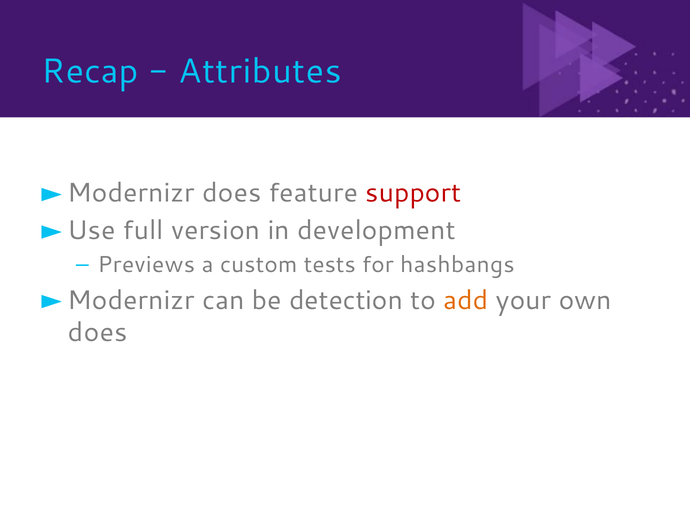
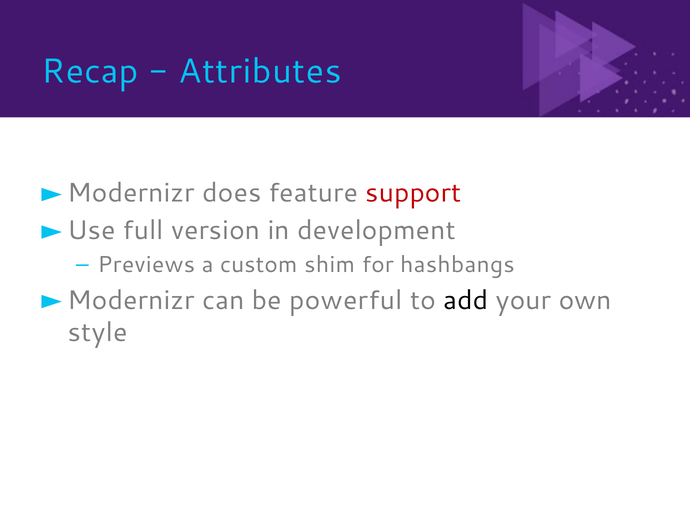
tests: tests -> shim (330, 265)
detection: detection -> powerful (346, 301)
add colour: orange -> black (466, 301)
does: does -> style (98, 333)
